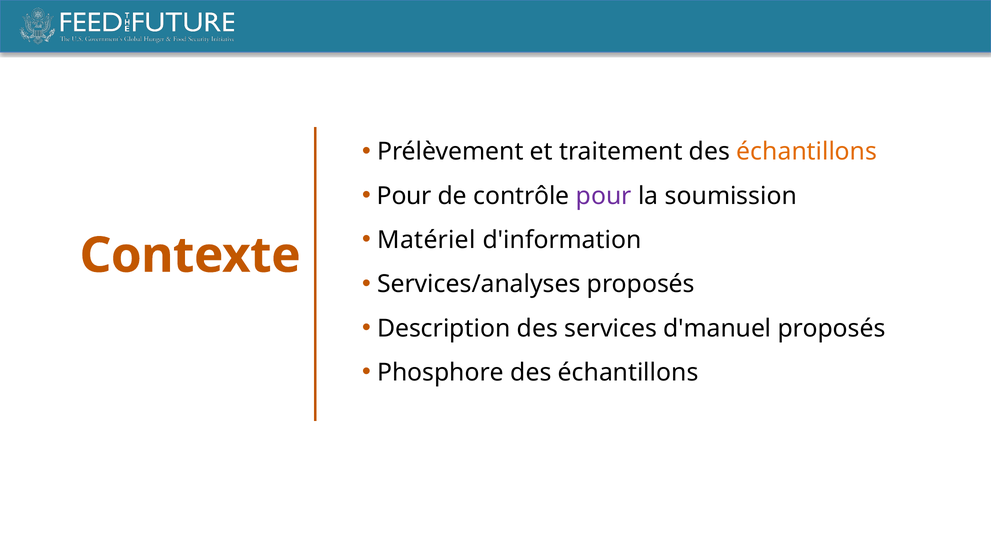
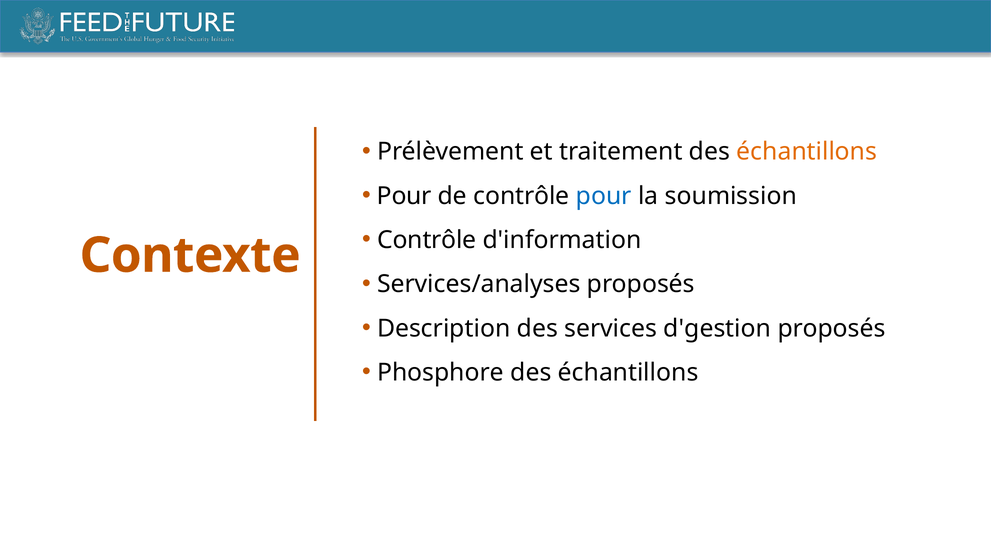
pour colour: purple -> blue (604, 196)
Matériel: Matériel -> Contrôle (427, 240)
d'manuel: d'manuel -> d'gestion (717, 329)
